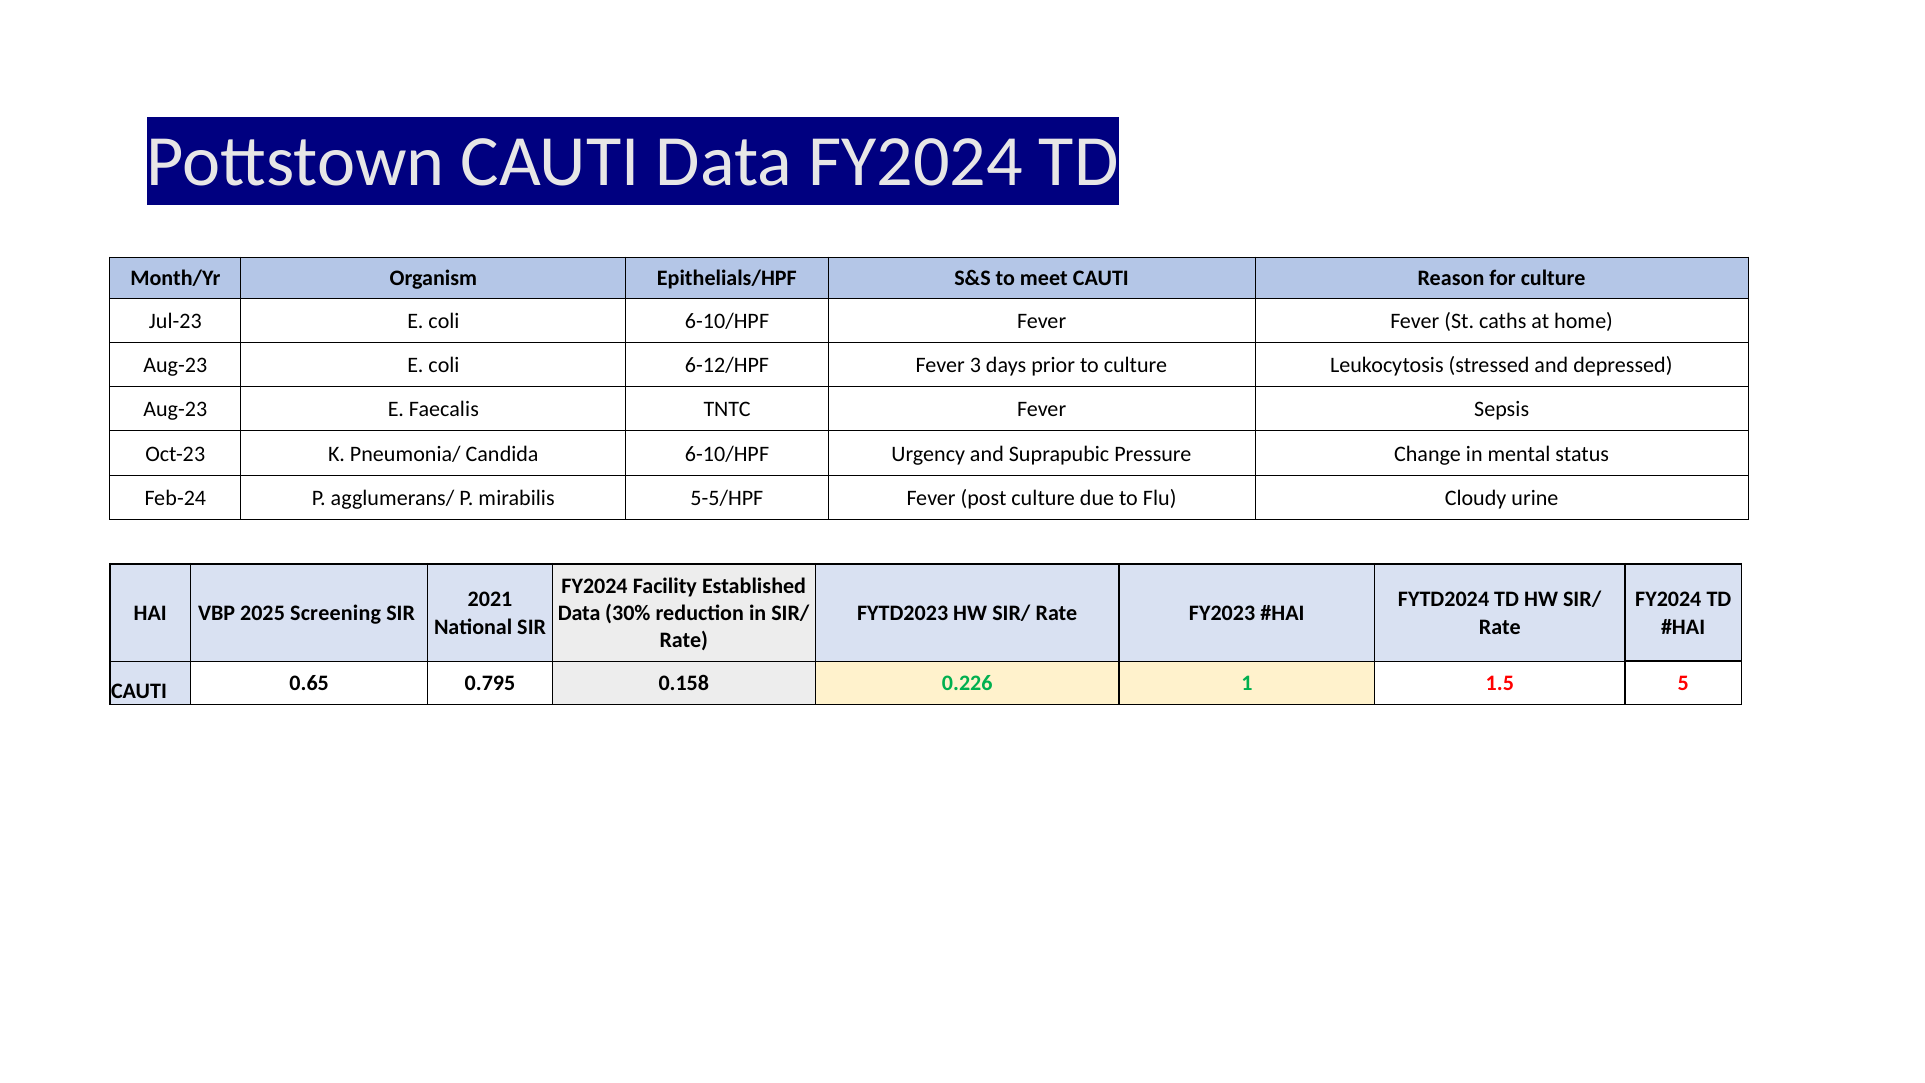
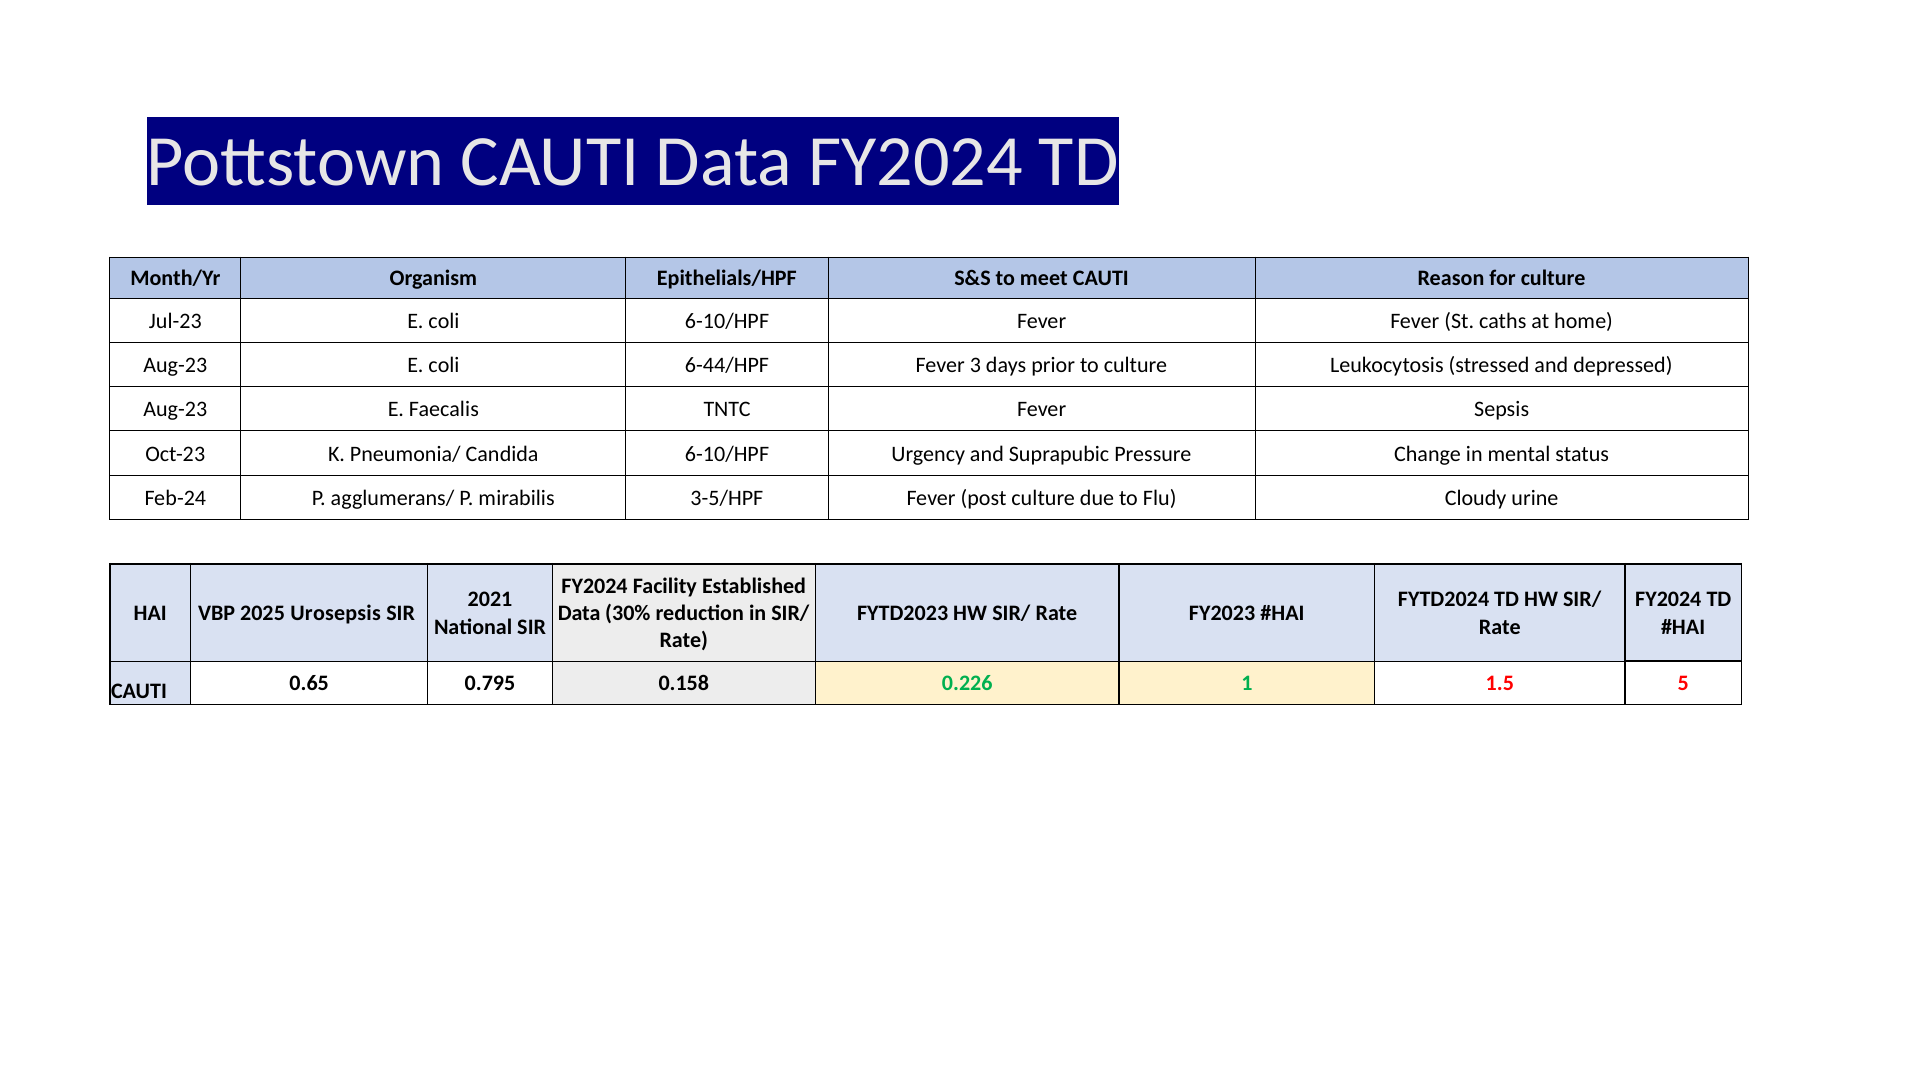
6-12/HPF: 6-12/HPF -> 6-44/HPF (727, 365)
5-5/HPF: 5-5/HPF -> 3-5/HPF (727, 498)
Screening: Screening -> Urosepsis (336, 613)
